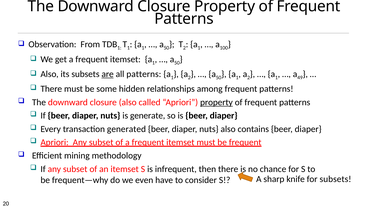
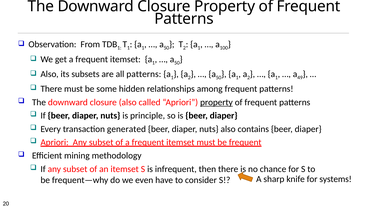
are underline: present -> none (108, 74)
generate: generate -> principle (148, 116)
for subsets: subsets -> systems (336, 179)
